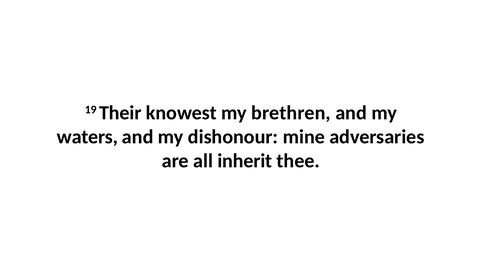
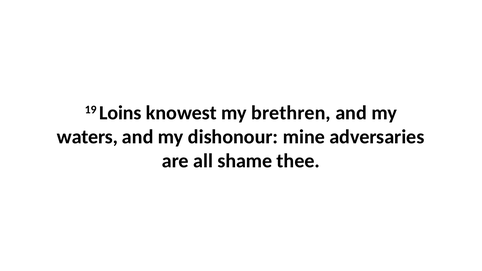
Their: Their -> Loins (120, 113)
inherit: inherit -> shame (245, 161)
